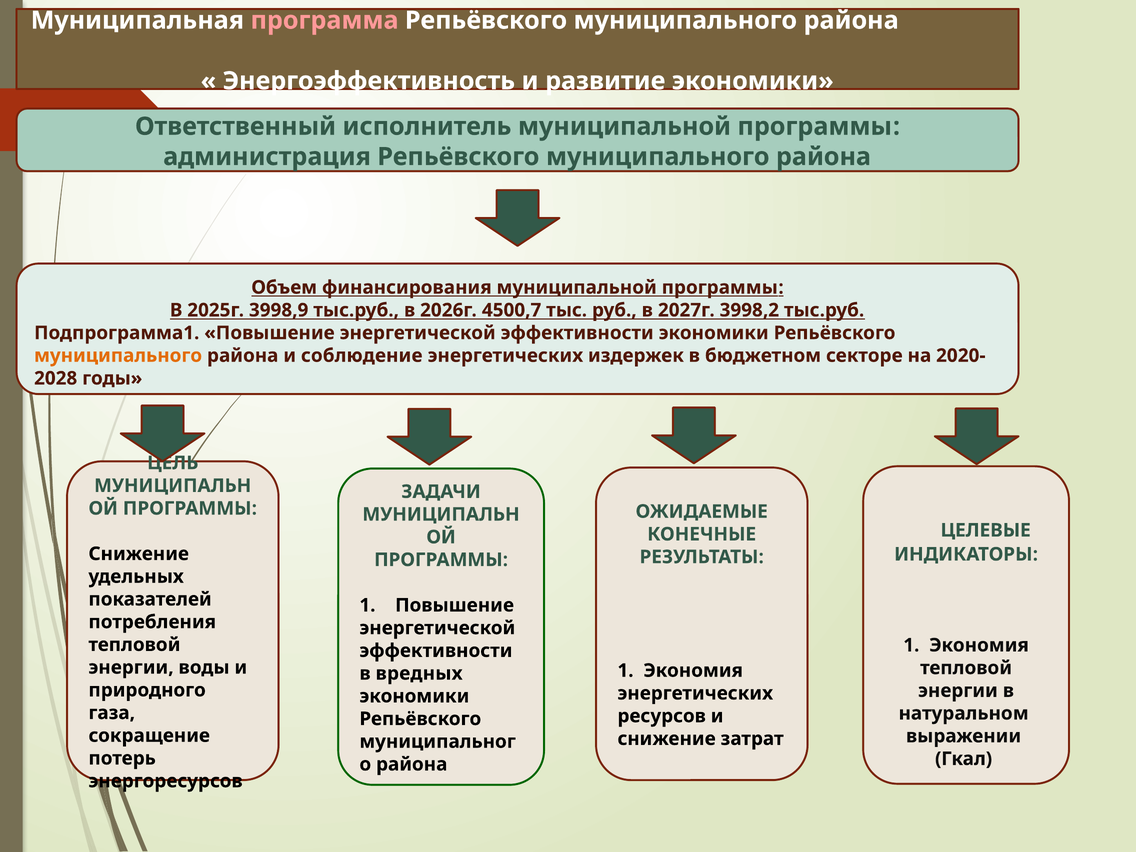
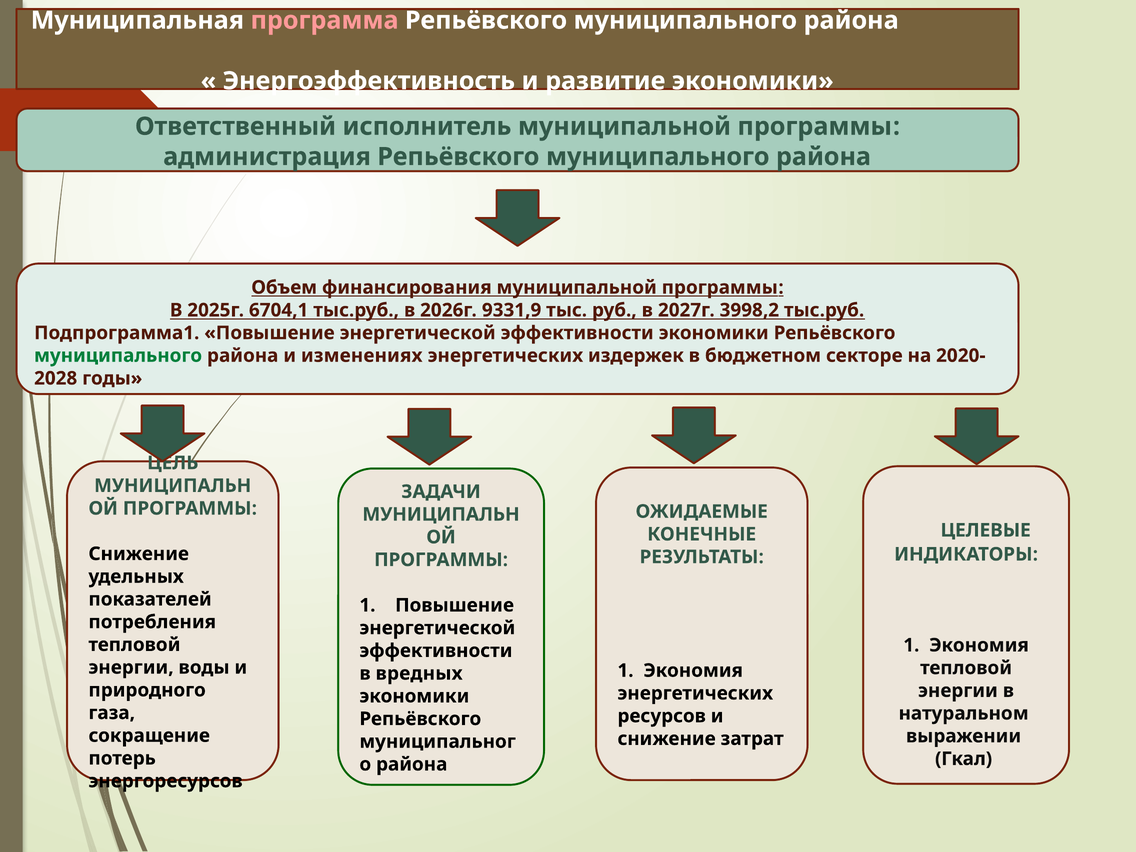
3998,9: 3998,9 -> 6704,1 (279, 310)
4500,7: 4500,7 -> 9331,9 (512, 310)
муниципального colour: orange -> green (118, 356)
соблюдение: соблюдение -> изменениях (362, 356)
